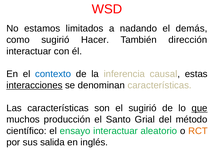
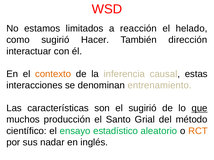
nadando: nadando -> reacción (138, 29)
demás: demás -> helado (192, 29)
contexto colour: blue -> orange (53, 74)
interacciones underline: present -> none (34, 86)
denominan características: características -> entrenamiento (160, 86)
ensayo interactuar: interactuar -> estadístico (116, 131)
salida: salida -> nadar (52, 143)
